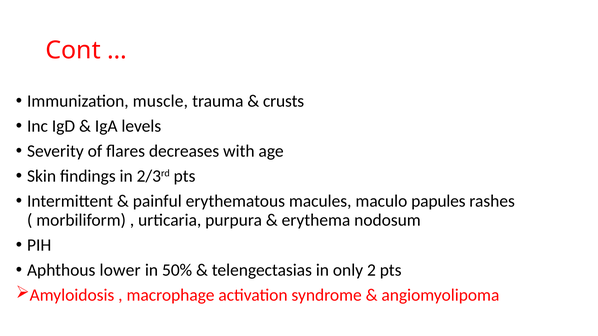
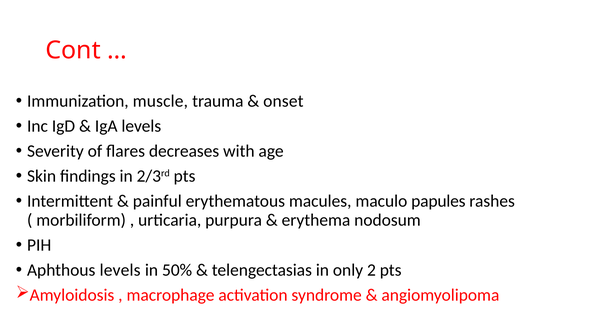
crusts: crusts -> onset (283, 101)
Aphthous lower: lower -> levels (120, 270)
